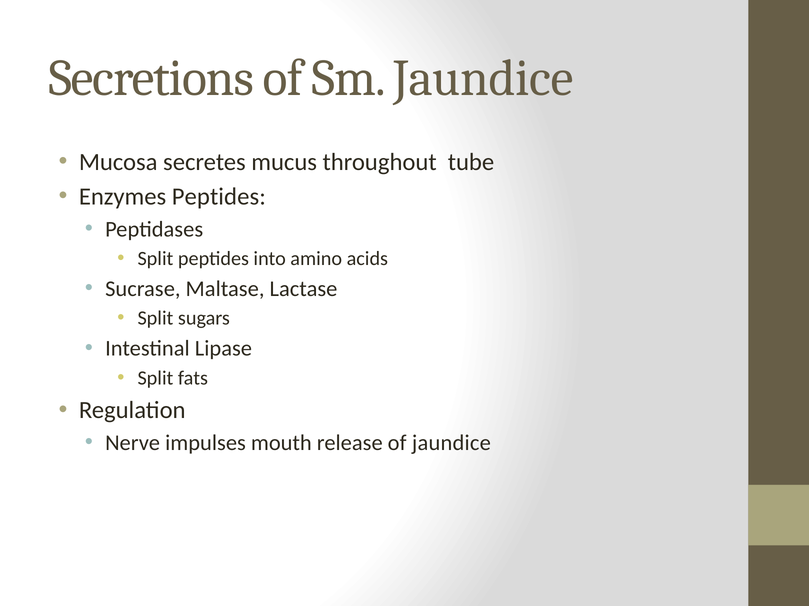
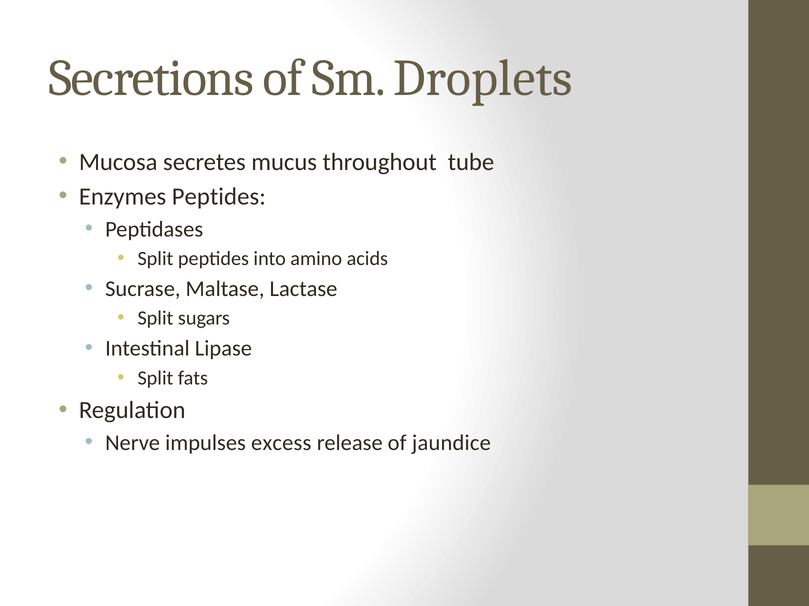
Sm Jaundice: Jaundice -> Droplets (483, 78)
mouth: mouth -> excess (281, 443)
